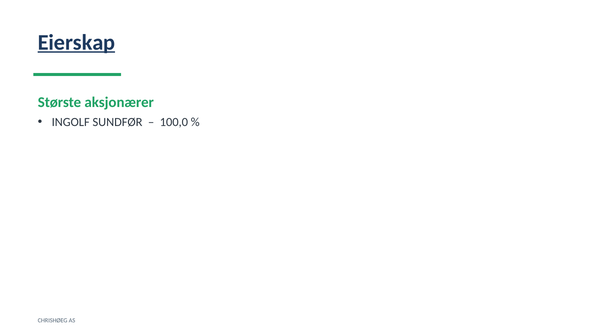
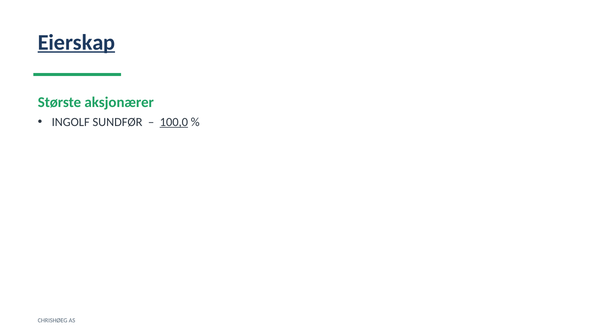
100,0 underline: none -> present (174, 122)
